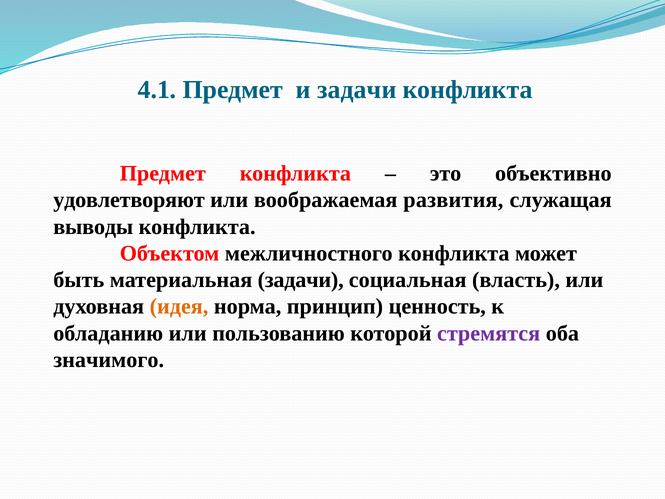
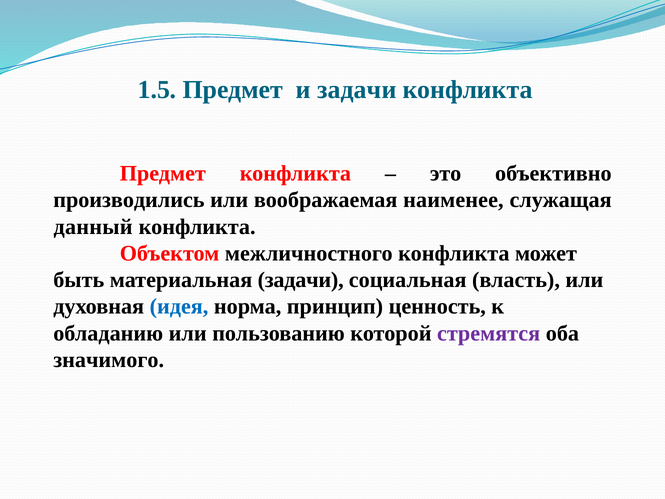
4.1: 4.1 -> 1.5 (157, 90)
удовлетворяют: удовлетворяют -> производились (129, 200)
развития: развития -> наименее (453, 200)
выводы: выводы -> данный (93, 227)
идея colour: orange -> blue (179, 306)
